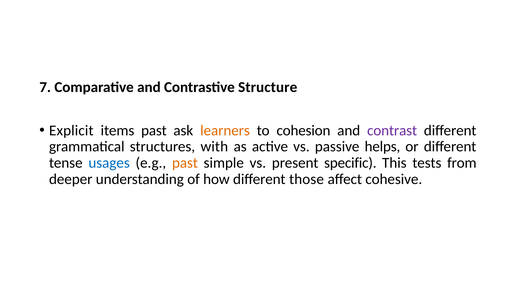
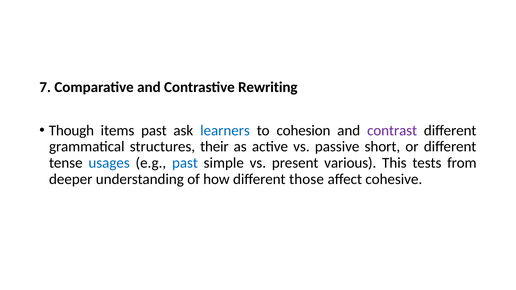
Structure: Structure -> Rewriting (268, 87)
Explicit: Explicit -> Though (71, 131)
learners colour: orange -> blue (225, 131)
with: with -> their (214, 147)
helps: helps -> short (382, 147)
past colour: orange -> blue (185, 163)
specific: specific -> various (350, 163)
